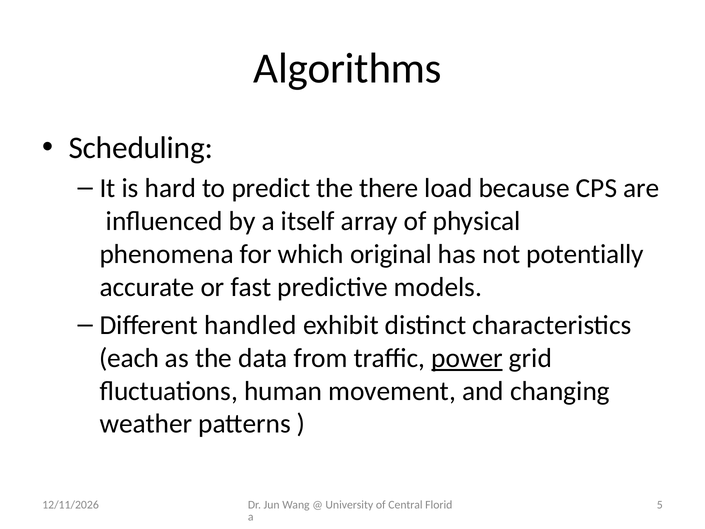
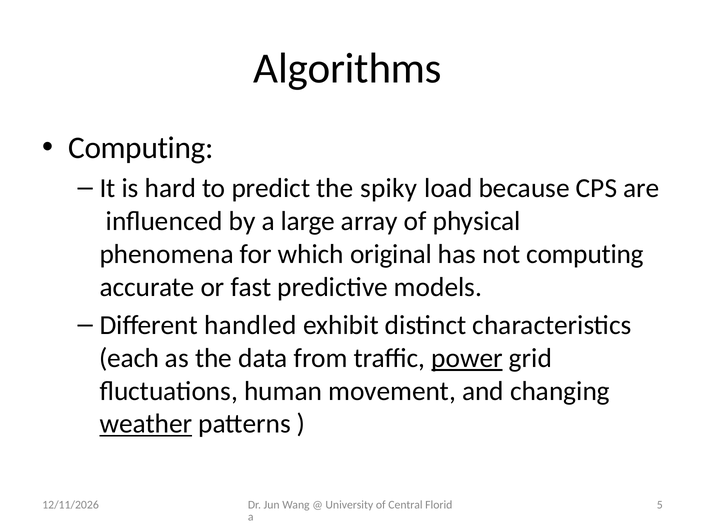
Scheduling: Scheduling -> Computing (141, 148)
there: there -> spiky (389, 188)
itself: itself -> large (308, 221)
not potentially: potentially -> computing (585, 254)
weather underline: none -> present (146, 424)
